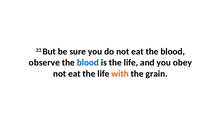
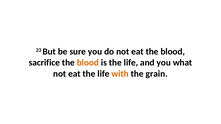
observe: observe -> sacrifice (44, 63)
blood colour: blue -> orange (88, 63)
obey: obey -> what (183, 63)
